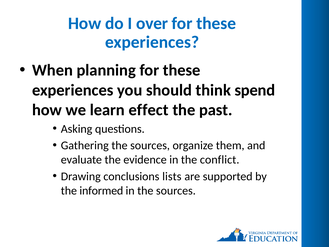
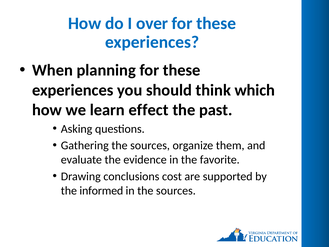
spend: spend -> which (255, 90)
conflict: conflict -> favorite (220, 160)
lists: lists -> cost (172, 176)
